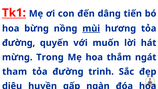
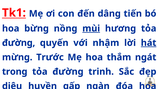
muốn: muốn -> nhậm (106, 43)
hát underline: none -> present (149, 43)
Trong: Trong -> Trước (50, 57)
tham: tham -> trong (15, 72)
